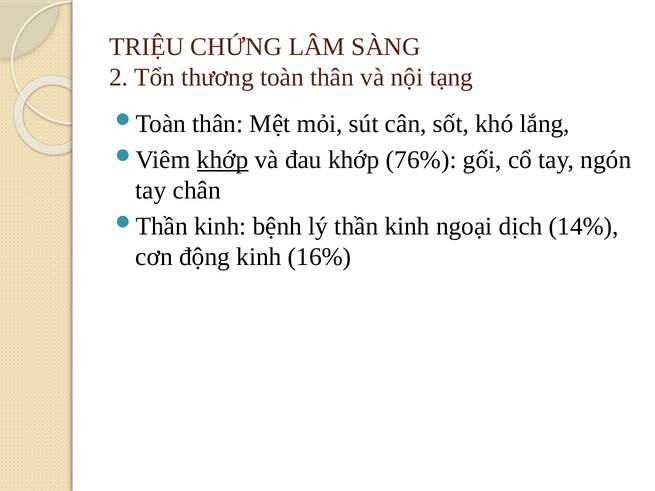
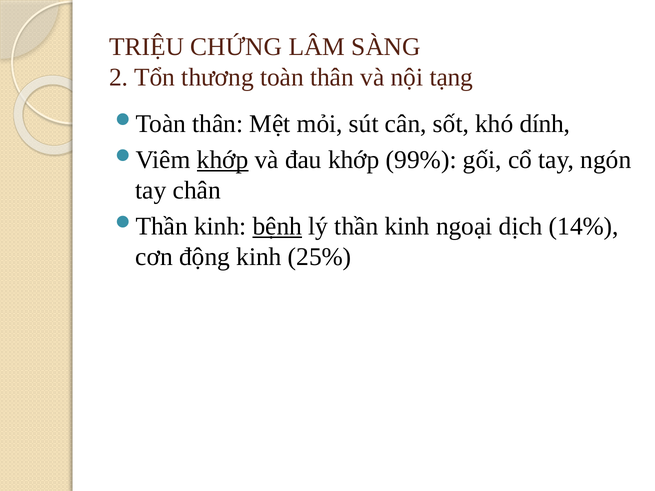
lắng: lắng -> dính (545, 124)
76%: 76% -> 99% (421, 160)
bệnh underline: none -> present (277, 226)
16%: 16% -> 25% (320, 257)
